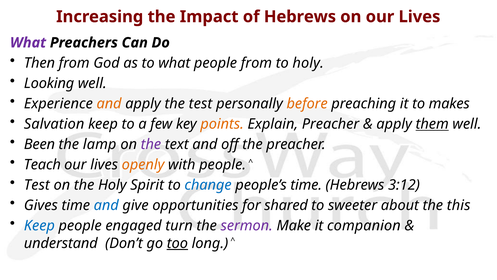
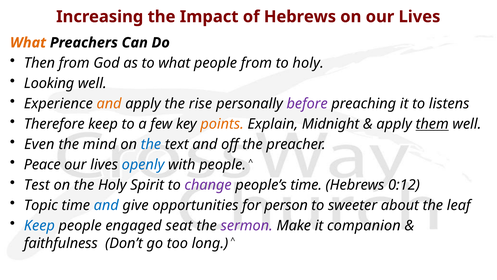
What colour: purple -> orange (28, 43)
the test: test -> rise (201, 104)
before colour: orange -> purple (307, 104)
makes: makes -> listens (449, 104)
Salvation: Salvation -> Therefore (54, 124)
Explain Preacher: Preacher -> Midnight (331, 124)
Been: Been -> Even (39, 144)
lamp: lamp -> mind (100, 144)
the colour: purple -> blue (151, 144)
Teach: Teach -> Peace (42, 164)
openly colour: orange -> blue (143, 164)
change colour: blue -> purple (208, 185)
3:12: 3:12 -> 0:12 (404, 185)
Gives: Gives -> Topic (41, 205)
shared: shared -> person (286, 205)
this: this -> leaf (459, 205)
turn: turn -> seat (179, 225)
understand: understand -> faithfulness (61, 243)
too underline: present -> none (177, 243)
